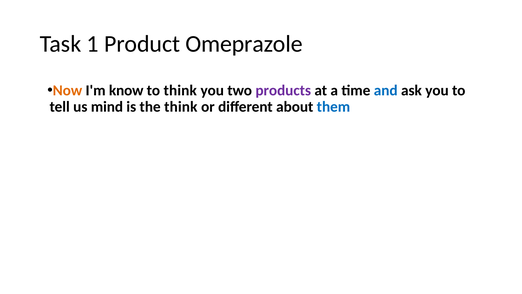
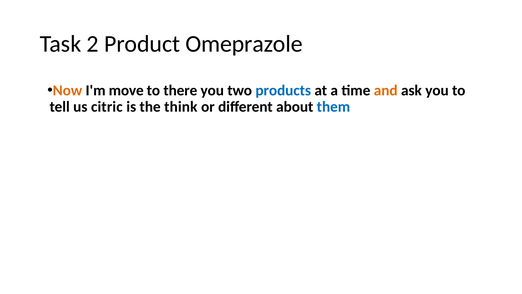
1: 1 -> 2 (93, 44)
know: know -> move (126, 90)
to think: think -> there (180, 90)
products colour: purple -> blue (283, 90)
and colour: blue -> orange (386, 90)
mind: mind -> citric (107, 107)
